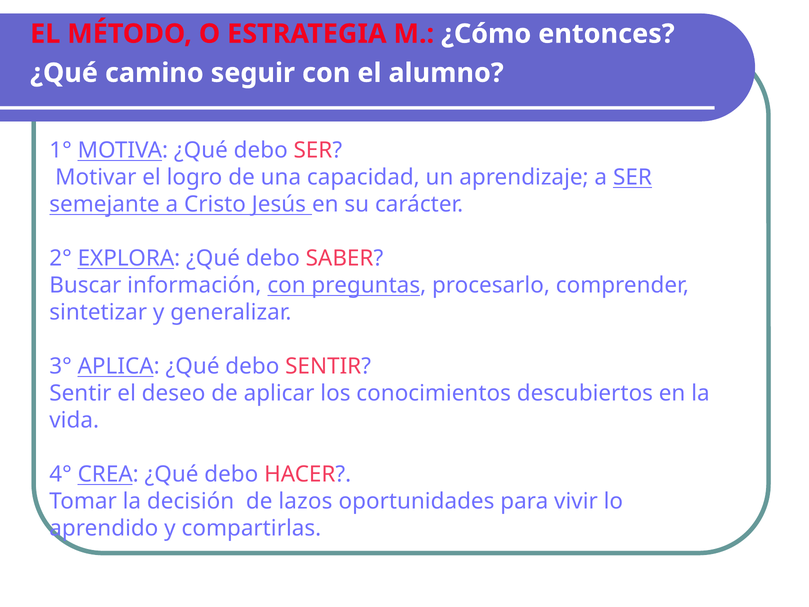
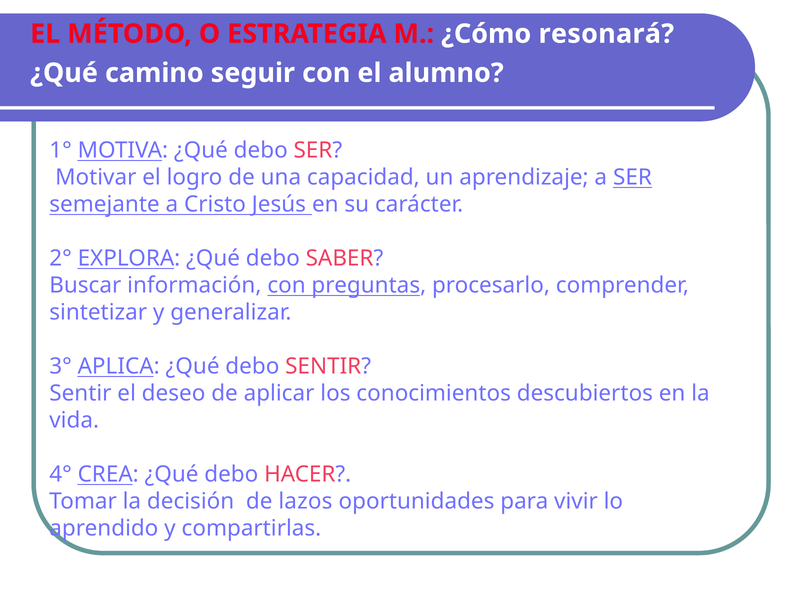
entonces: entonces -> resonará (606, 34)
